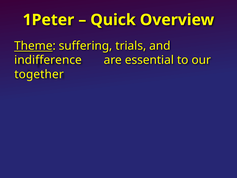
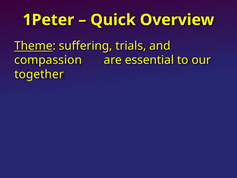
indifference: indifference -> compassion (48, 60)
